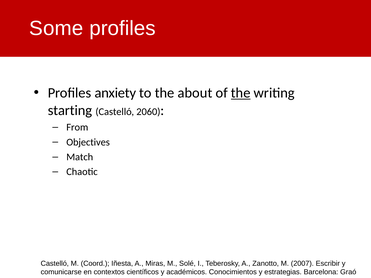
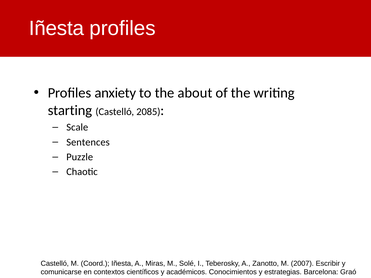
Some: Some -> Iñesta (56, 28)
the underline: present -> none (241, 93)
2060: 2060 -> 2085 (148, 112)
From: From -> Scale (77, 127)
Objectives: Objectives -> Sentences (88, 142)
Match: Match -> Puzzle (80, 157)
